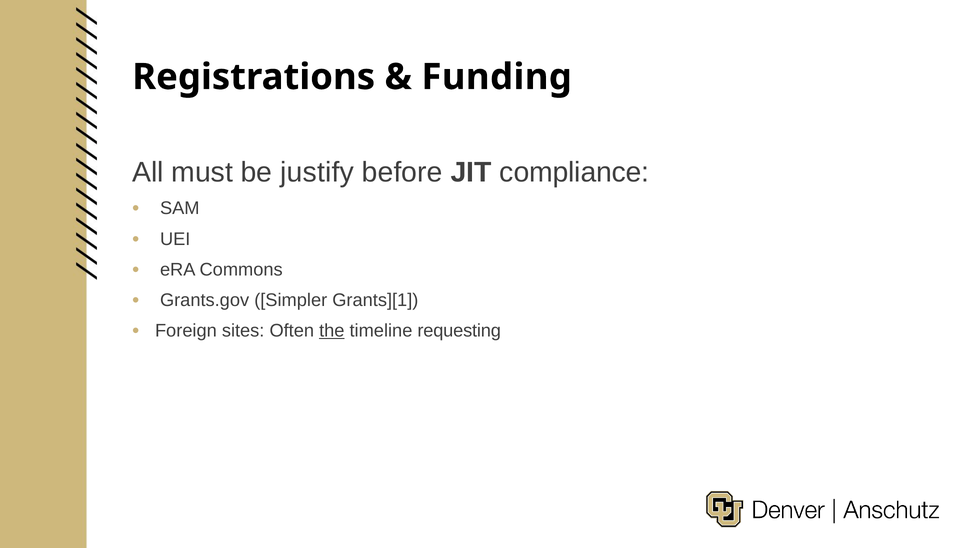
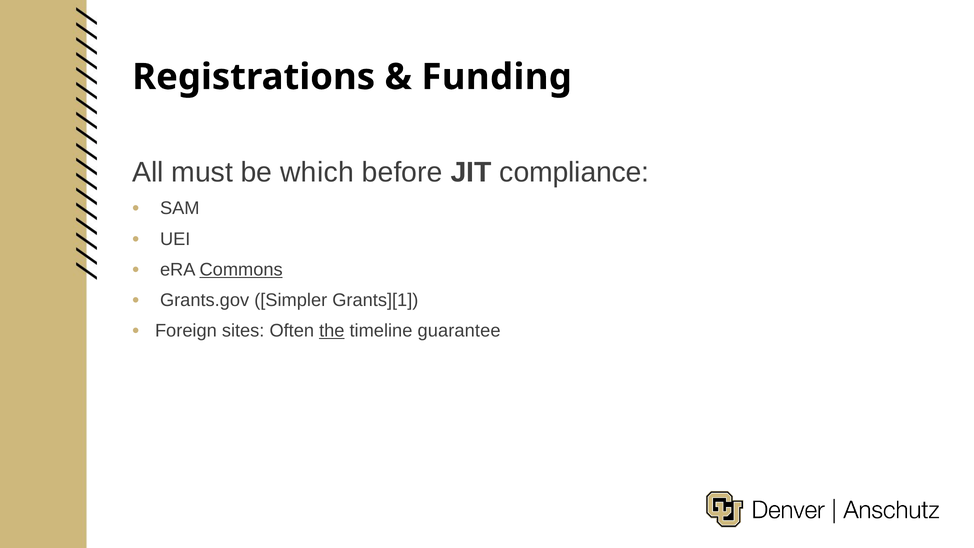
justify: justify -> which (317, 172)
Commons underline: none -> present (241, 270)
requesting: requesting -> guarantee (459, 331)
